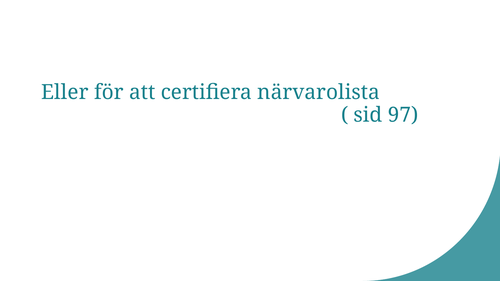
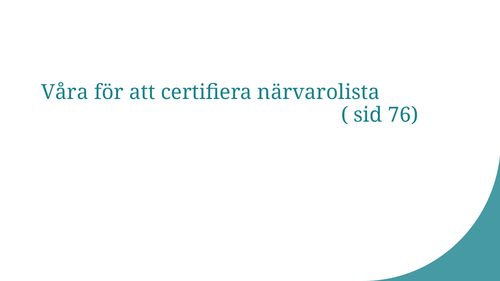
Eller: Eller -> Våra (65, 92)
97: 97 -> 76 (403, 115)
